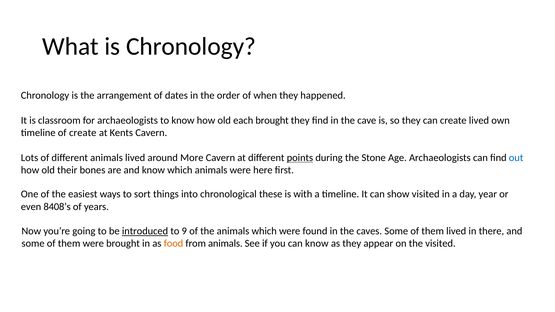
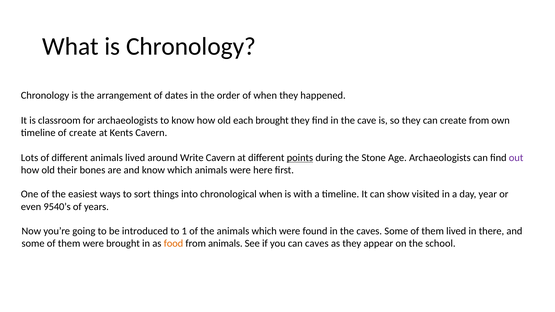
create lived: lived -> from (479, 120)
More: More -> Write (192, 158)
out colour: blue -> purple (516, 158)
chronological these: these -> when (271, 194)
8408’s: 8408’s -> 9540’s (57, 207)
introduced underline: present -> none (145, 231)
9: 9 -> 1 (184, 231)
can know: know -> caves (317, 244)
the visited: visited -> school (440, 244)
